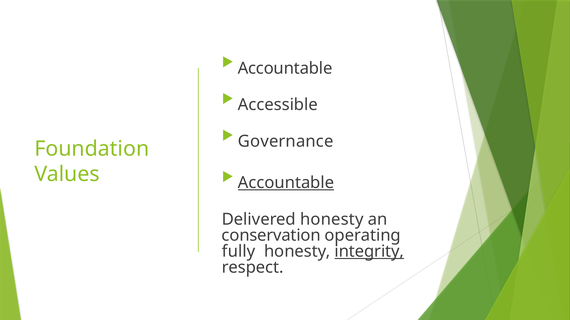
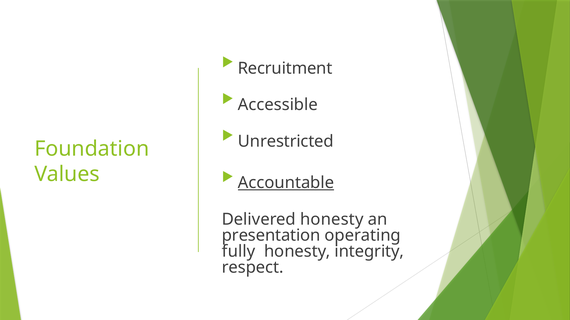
Accountable: Accountable -> Recruitment (285, 68)
Governance: Governance -> Unrestricted (286, 142)
conservation: conservation -> presentation (271, 236)
integrity underline: present -> none (369, 252)
